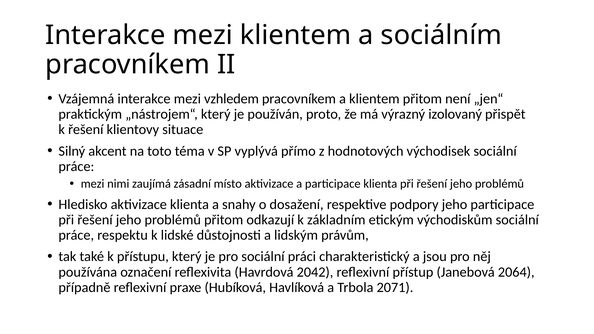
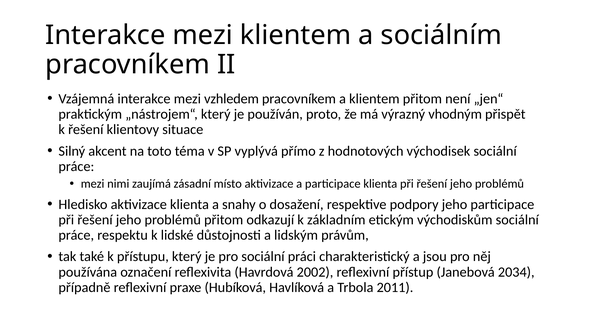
izolovaný: izolovaný -> vhodným (455, 114)
2042: 2042 -> 2002 (315, 272)
2064: 2064 -> 2034 (516, 272)
2071: 2071 -> 2011 (395, 287)
